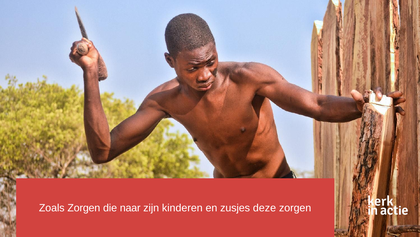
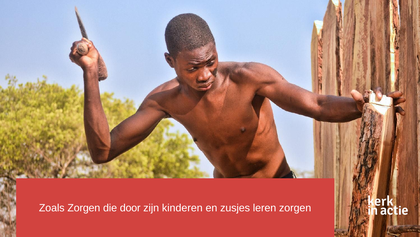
naar: naar -> door (130, 207)
deze: deze -> leren (265, 207)
